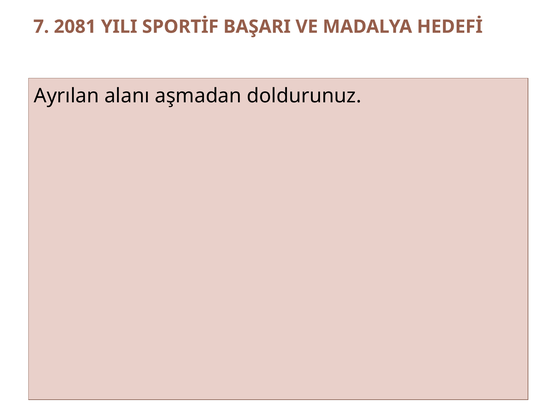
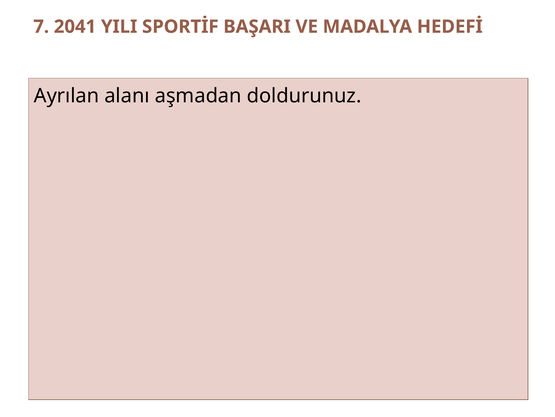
2081: 2081 -> 2041 (75, 27)
